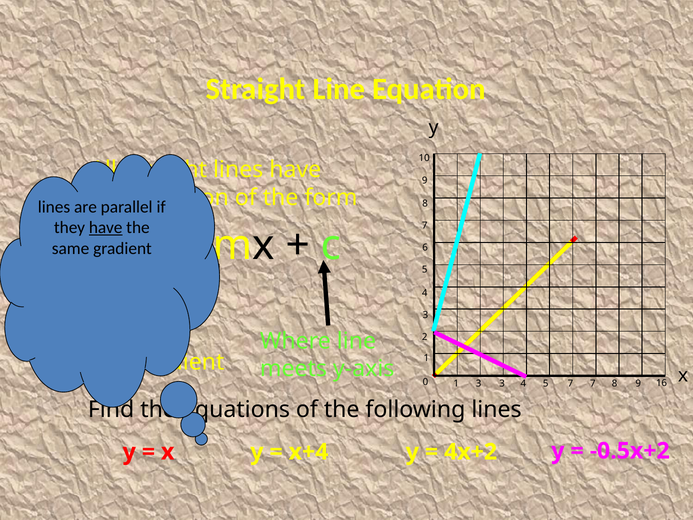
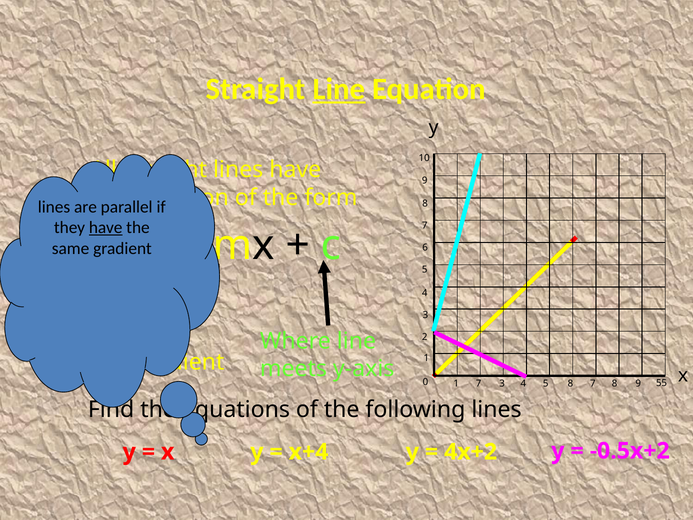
Line underline: none -> present (339, 89)
1 3: 3 -> 7 (479, 383)
5 7: 7 -> 8 (570, 383)
16: 16 -> 55 (661, 383)
